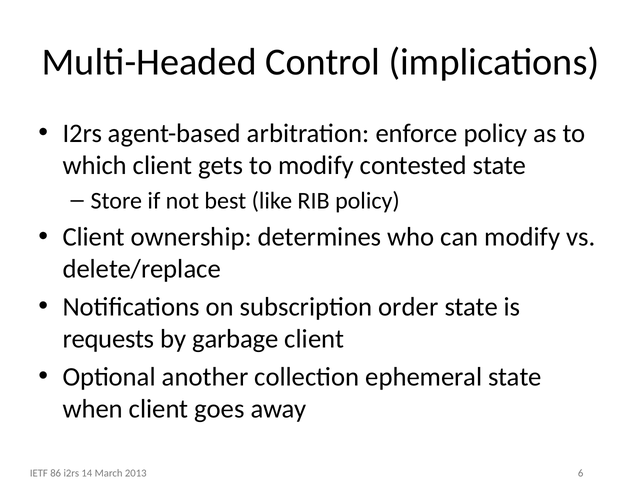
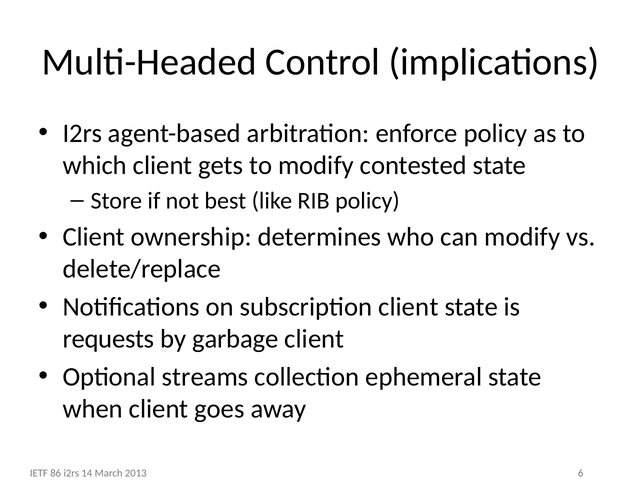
subscription order: order -> client (408, 307)
another: another -> streams (205, 377)
